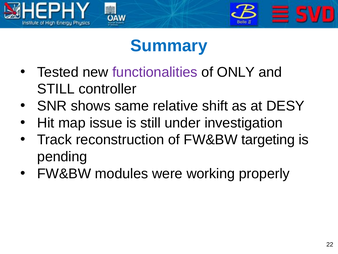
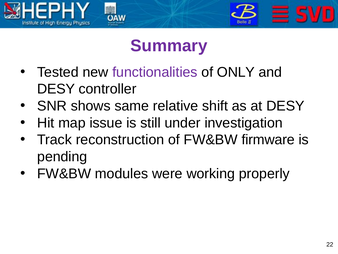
Summary colour: blue -> purple (169, 46)
STILL: STILL -> DESY (56, 89)
targeting: targeting -> firmware (268, 140)
